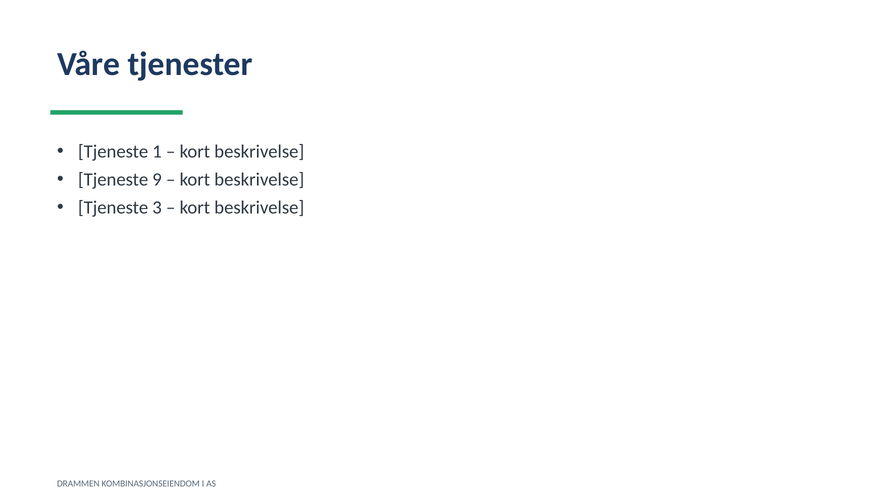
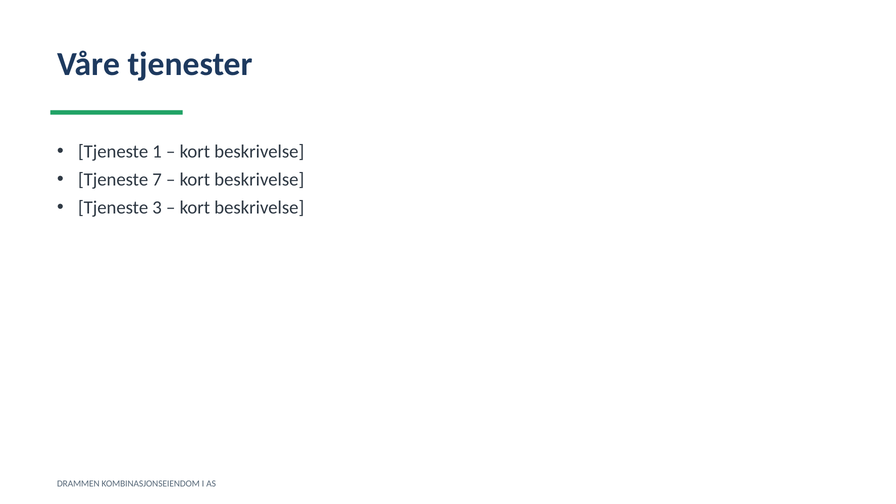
9: 9 -> 7 (157, 180)
